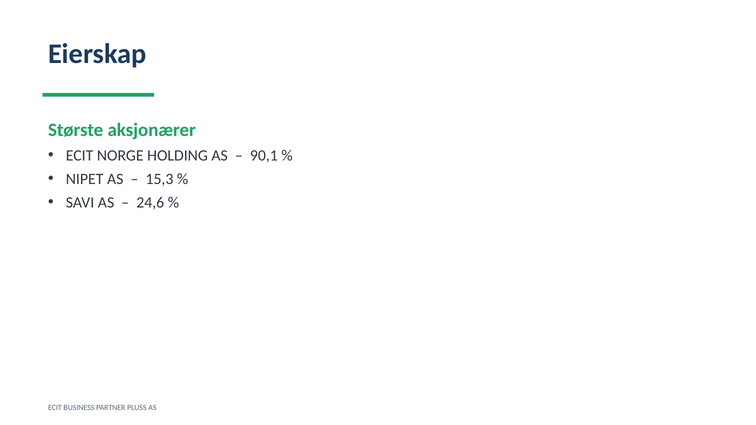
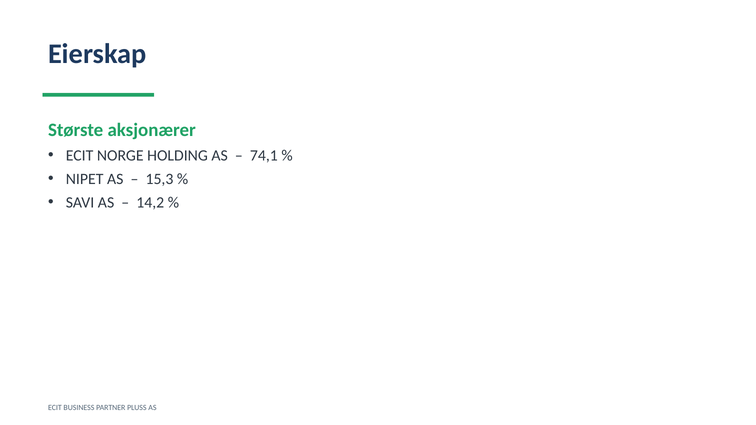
90,1: 90,1 -> 74,1 (264, 155)
24,6: 24,6 -> 14,2 (150, 203)
